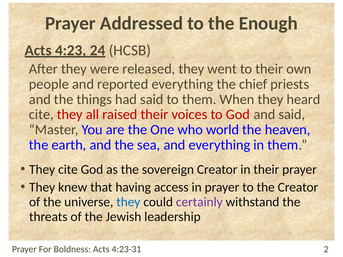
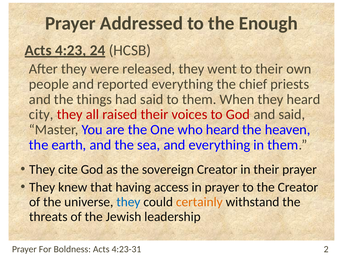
cite: cite -> city (41, 115)
who world: world -> heard (223, 130)
certainly colour: purple -> orange (199, 202)
